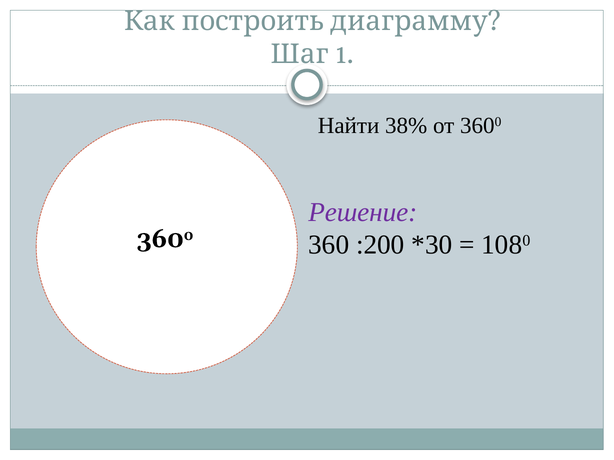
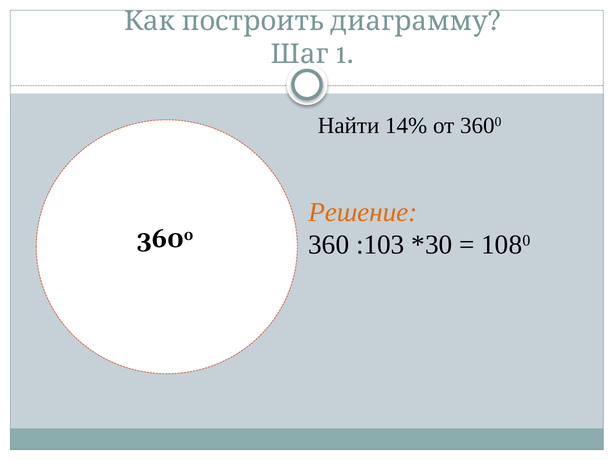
38%: 38% -> 14% (406, 126)
Решение colour: purple -> orange (363, 212)
:200: :200 -> :103 (380, 245)
